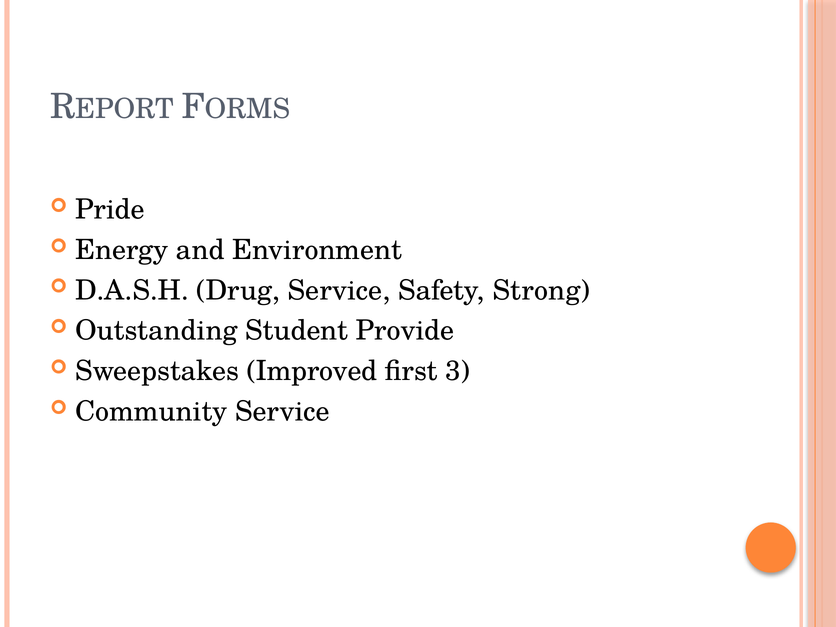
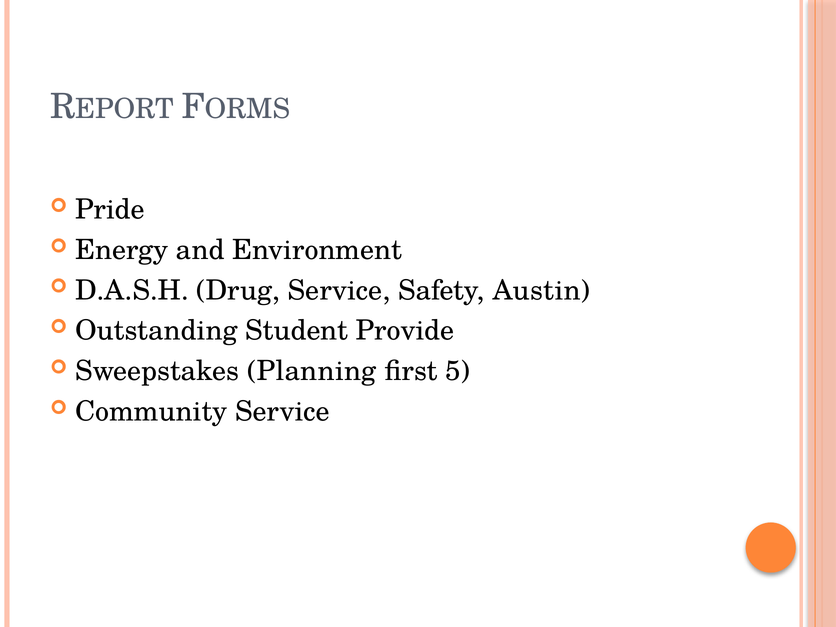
Strong: Strong -> Austin (541, 290)
Improved: Improved -> Planning (312, 371)
3: 3 -> 5 (458, 371)
